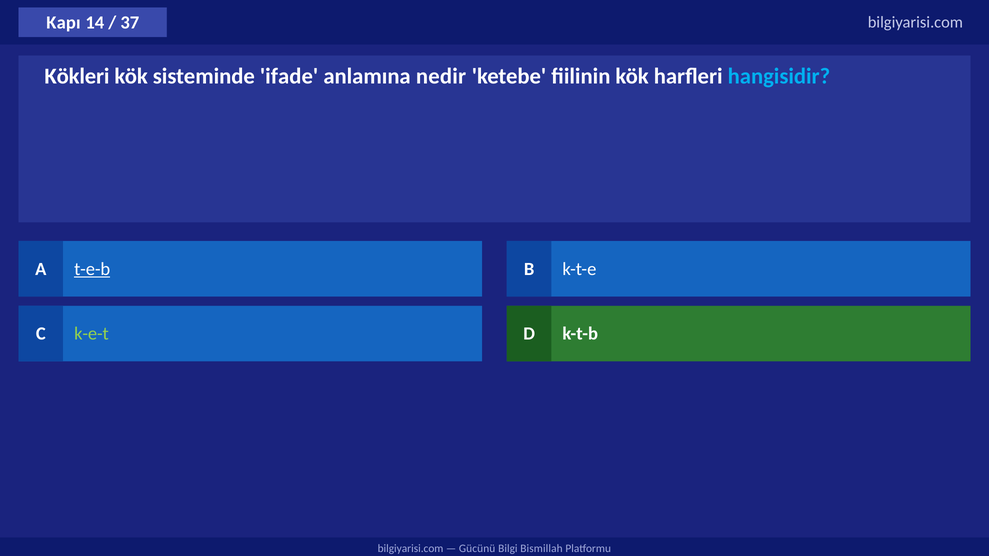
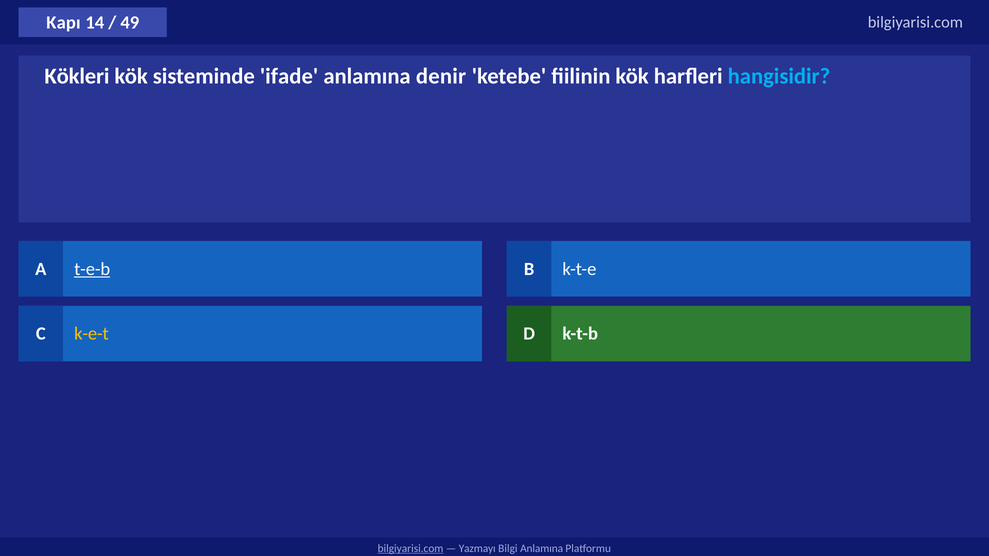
37: 37 -> 49 (130, 23)
nedir: nedir -> denir (441, 76)
k-e-t colour: light green -> yellow (91, 334)
bilgiyarisi.com underline: none -> present (411, 549)
Gücünü: Gücünü -> Yazmayı (477, 549)
Bilgi Bismillah: Bismillah -> Anlamına (542, 549)
